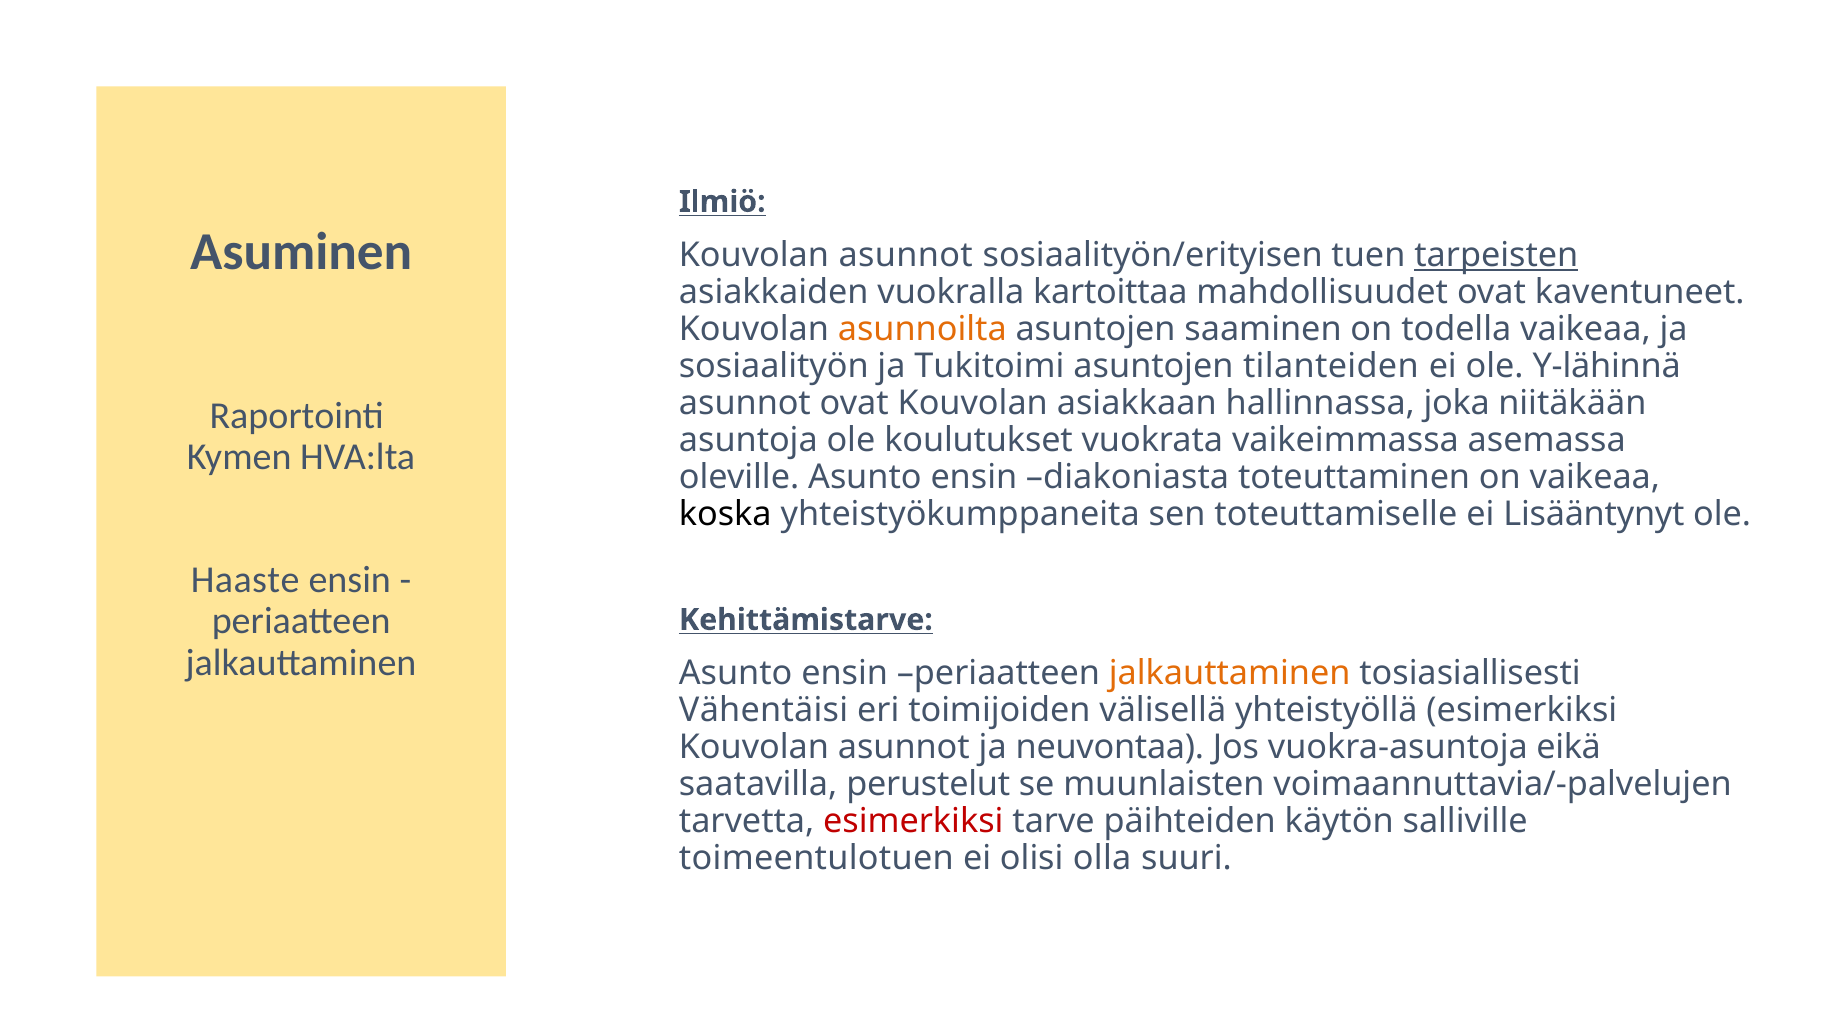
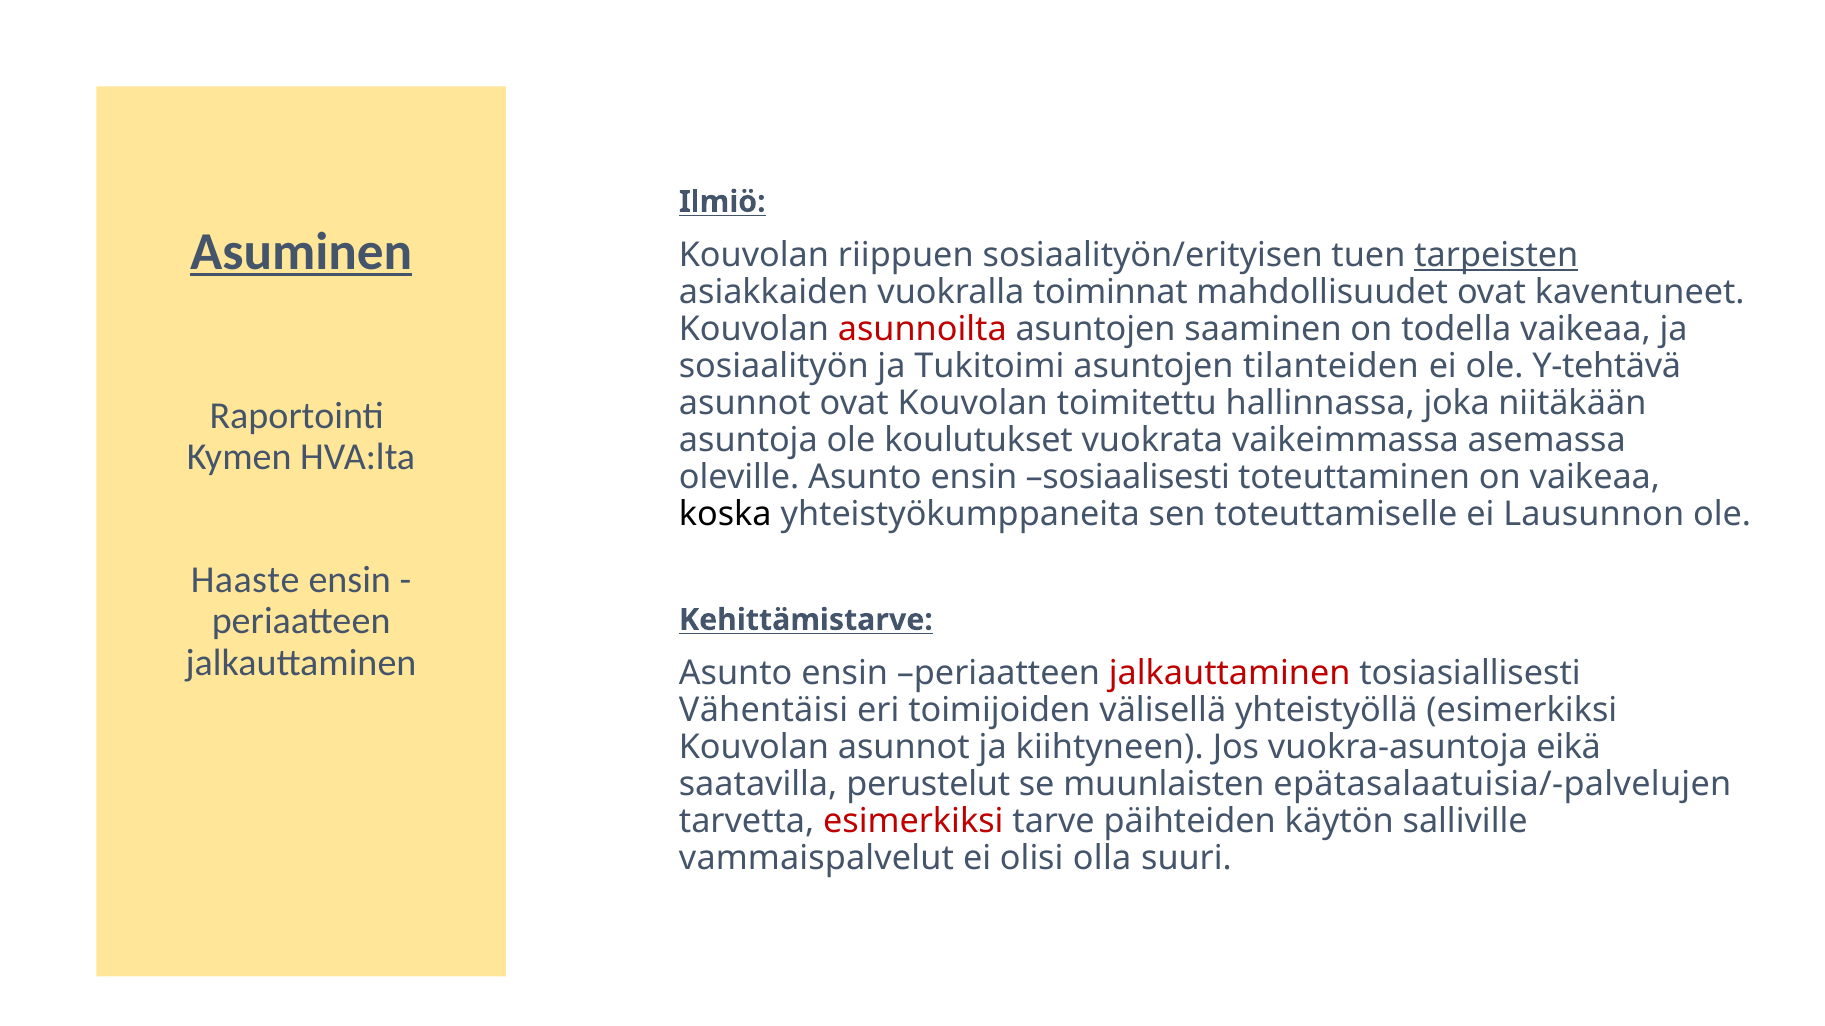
Asuminen underline: none -> present (301, 252)
asunnot: asunnot -> riippuen (906, 256)
kartoittaa: kartoittaa -> toiminnat (1110, 293)
asunnoilta colour: orange -> red (922, 330)
Y-lähinnä: Y-lähinnä -> Y-tehtävä (1607, 367)
asiakkaan: asiakkaan -> toimitettu (1137, 404)
diakoniasta: diakoniasta -> sosiaalisesti (1128, 478)
Lisääntynyt: Lisääntynyt -> Lausunnon (1594, 514)
jalkauttaminen colour: orange -> red (1230, 674)
neuvontaa: neuvontaa -> kiihtyneen (1110, 748)
voimaannuttavia/-palvelujen: voimaannuttavia/-palvelujen -> epätasalaatuisia/-palvelujen (1502, 785)
toimeentulotuen: toimeentulotuen -> vammaispalvelut (816, 859)
